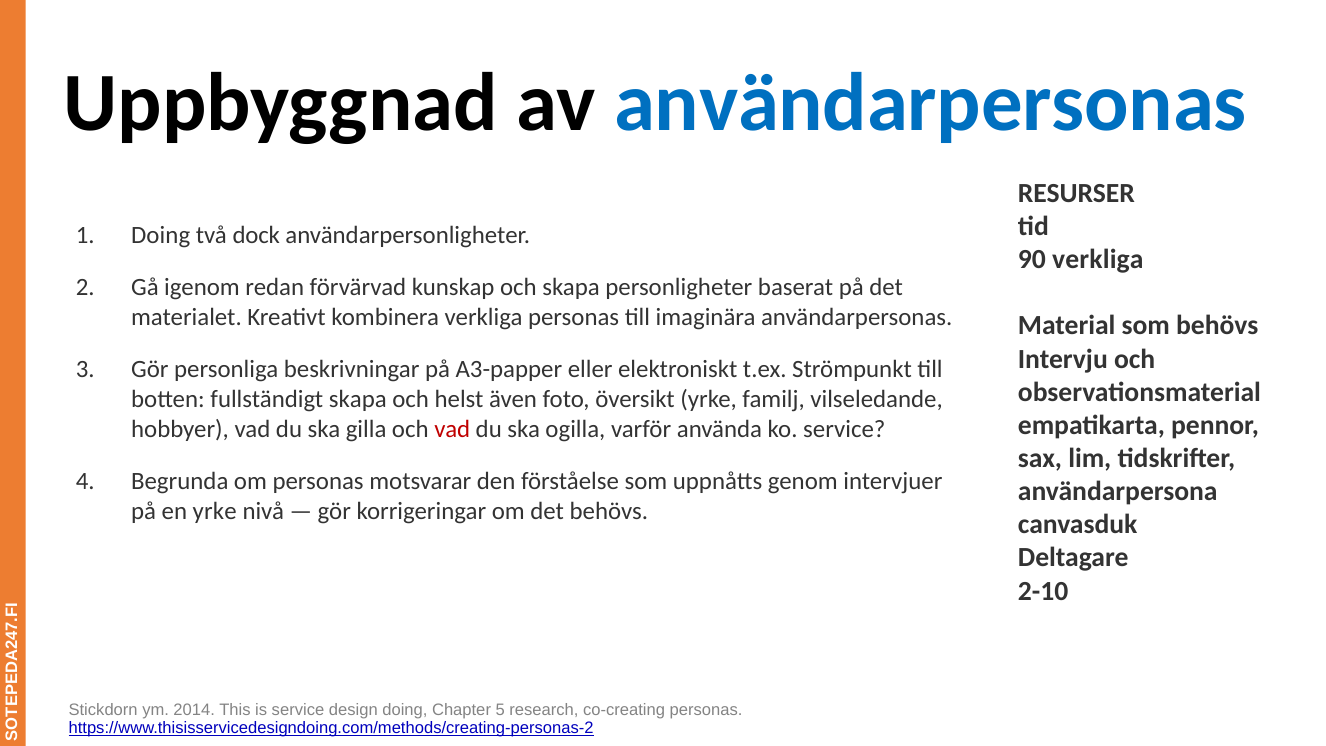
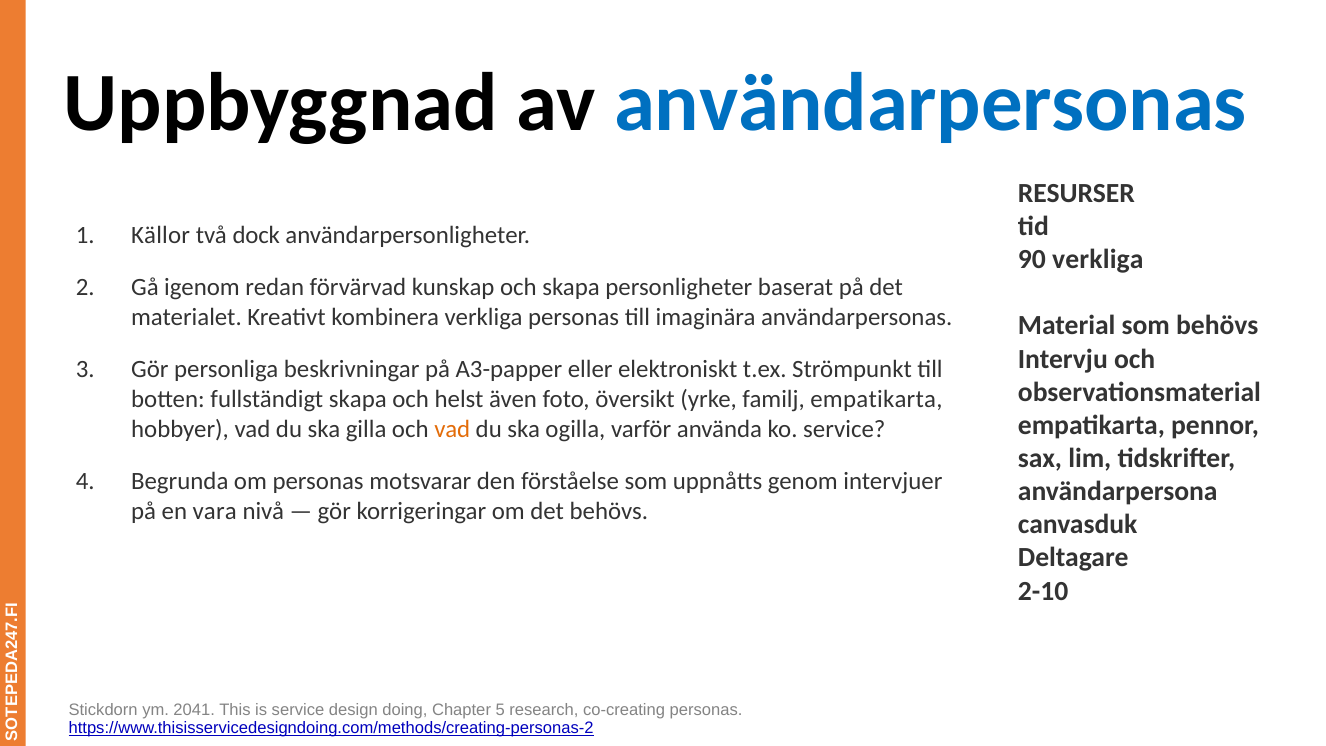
Doing: Doing -> Källor (161, 236)
familj vilseledande: vilseledande -> empatikarta (876, 399)
vad colour: red -> orange (452, 429)
en yrke: yrke -> vara (215, 511)
2014: 2014 -> 2041 (194, 710)
